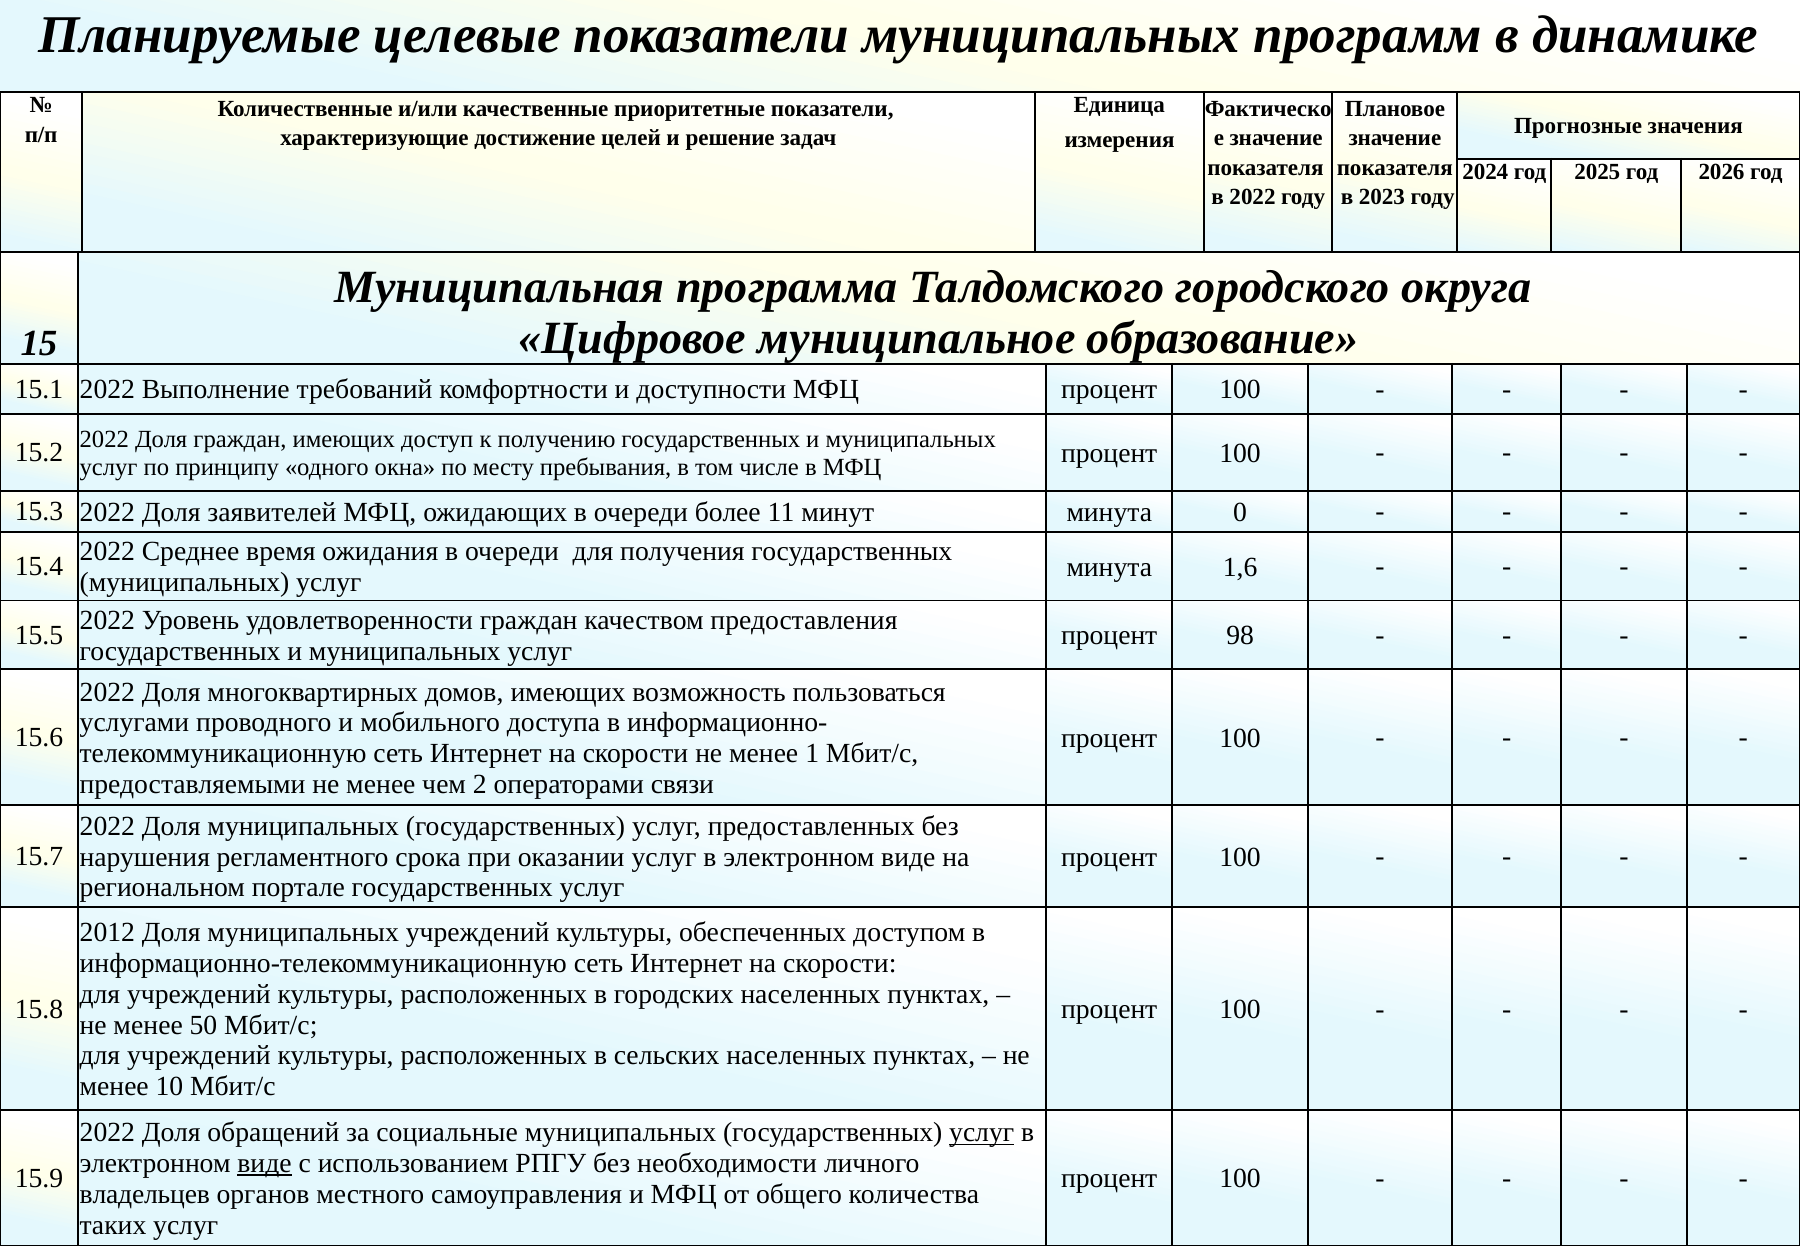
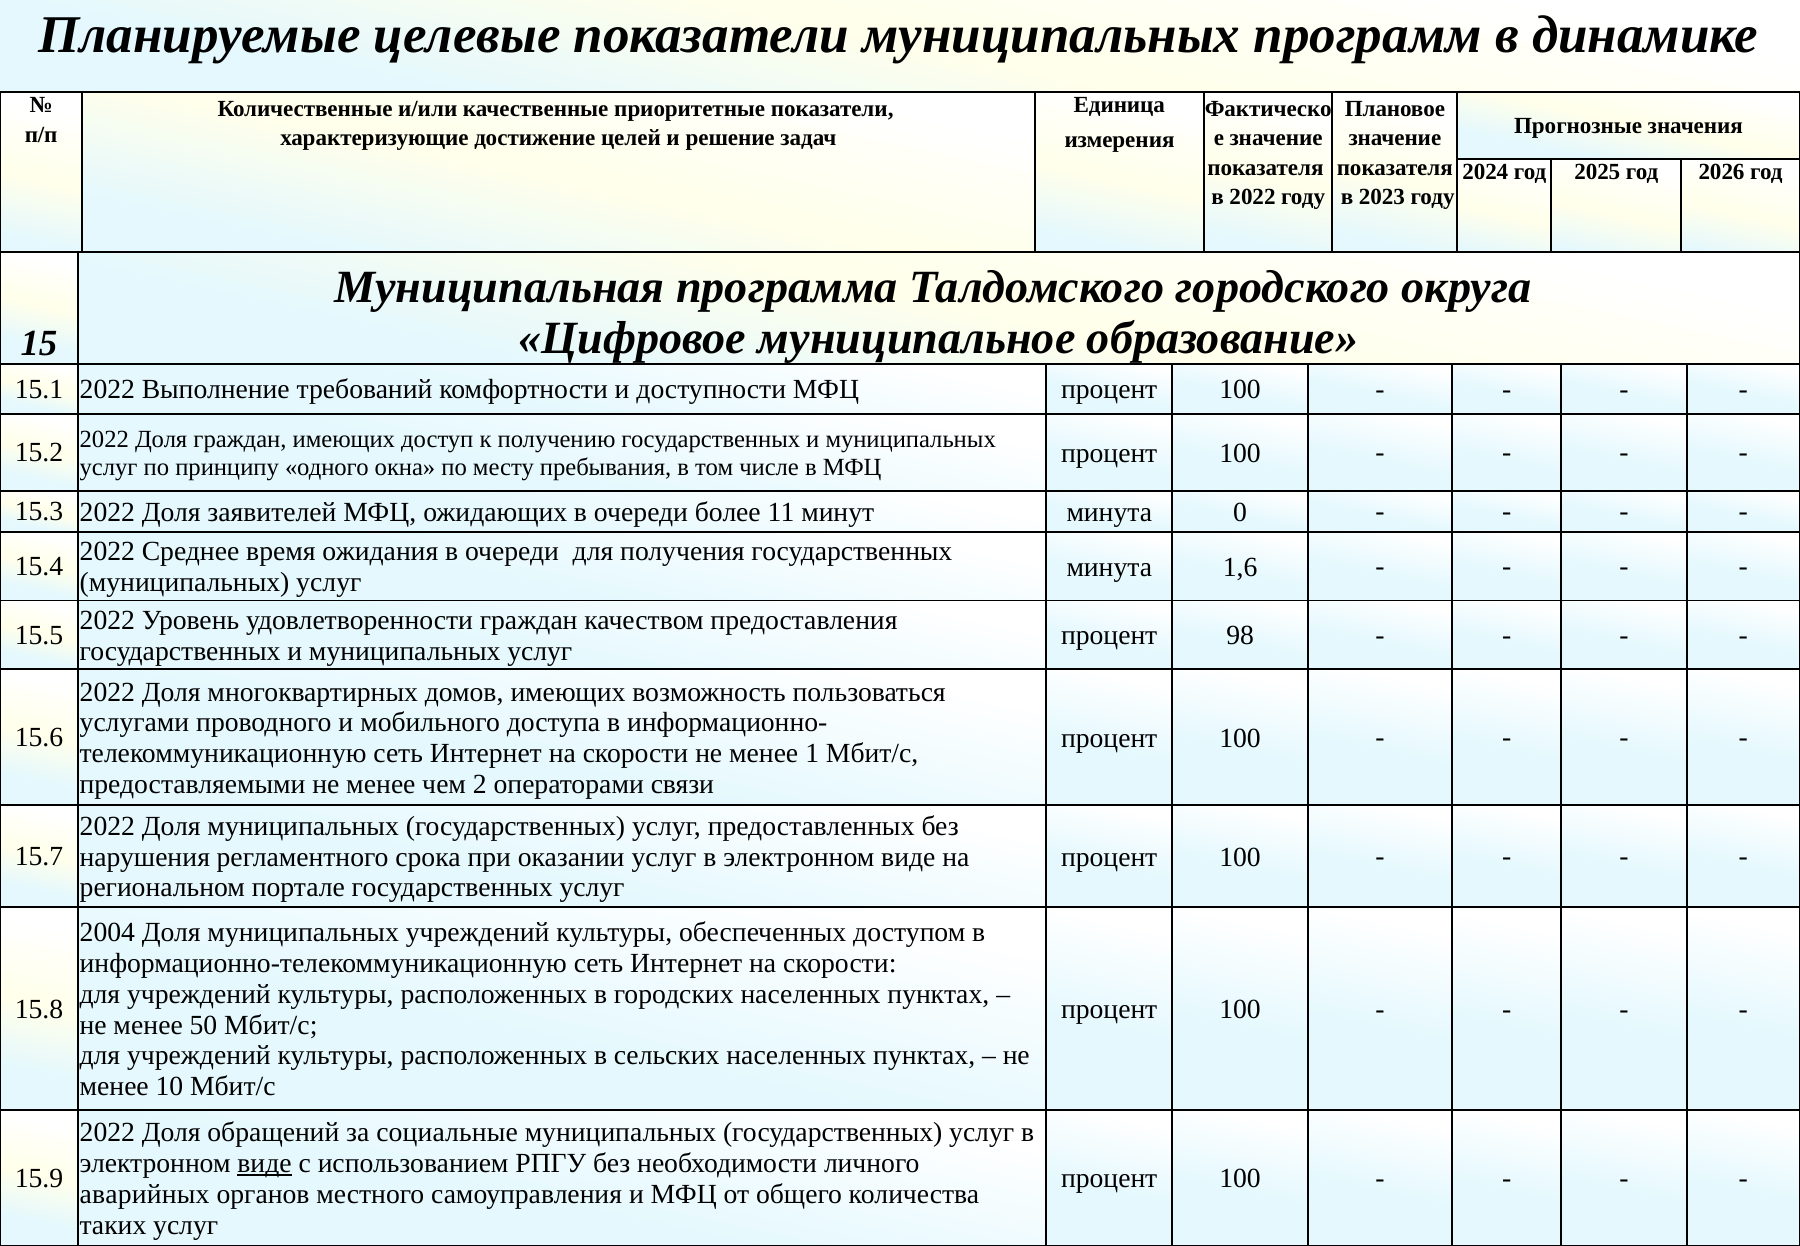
2012: 2012 -> 2004 (107, 933)
услуг underline: present -> none (982, 1133)
владельцев: владельцев -> аварийных (145, 1194)
